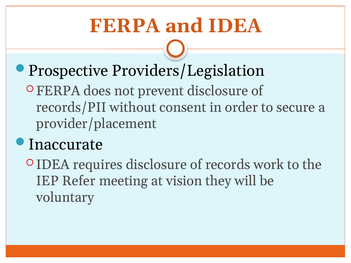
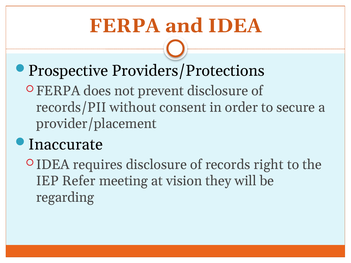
Providers/Legislation: Providers/Legislation -> Providers/Protections (188, 71)
work: work -> right (269, 165)
voluntary: voluntary -> regarding (65, 198)
